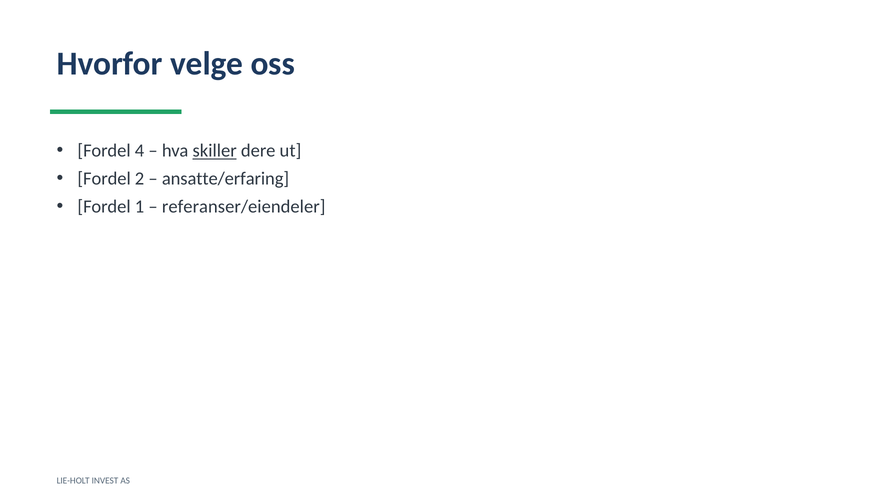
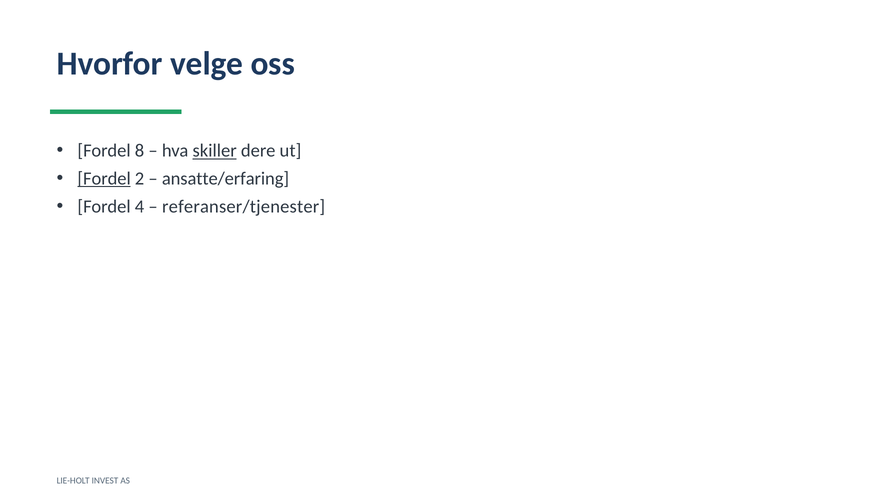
4: 4 -> 8 (140, 151)
Fordel underline: none -> present (104, 179)
1: 1 -> 4 (140, 206)
referanser/eiendeler: referanser/eiendeler -> referanser/tjenester (244, 206)
